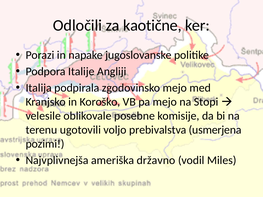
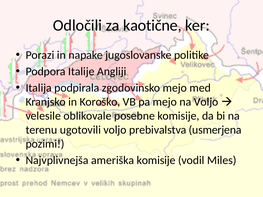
na Stopi: Stopi -> Voljo (206, 102)
ameriška državno: državno -> komisije (156, 160)
